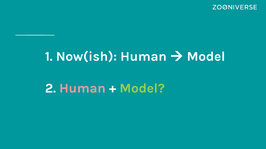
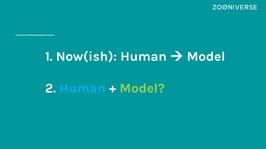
Human colour: pink -> light blue (82, 89)
